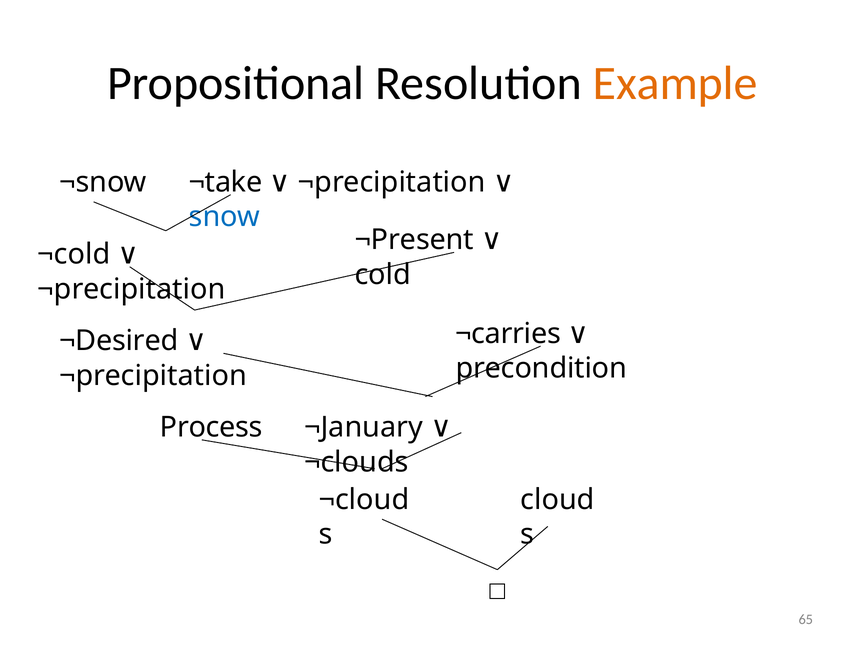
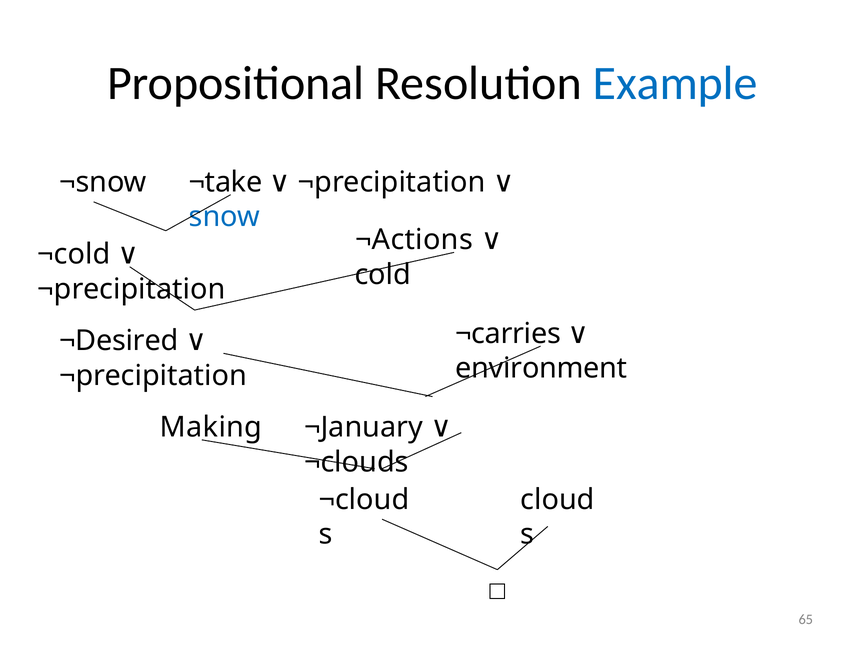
Example colour: orange -> blue (675, 83)
¬Present: ¬Present -> ¬Actions (414, 240)
precondition: precondition -> environment (541, 368)
Process: Process -> Making (211, 427)
